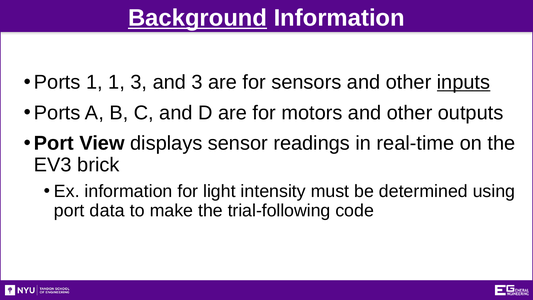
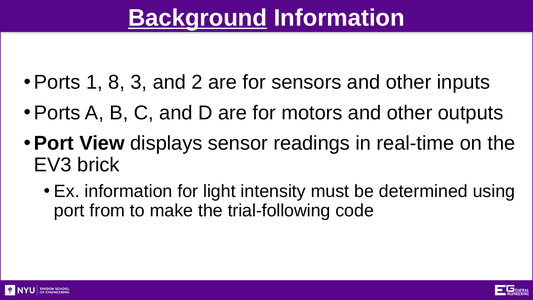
1 1: 1 -> 8 (117, 82)
and 3: 3 -> 2 (197, 82)
inputs underline: present -> none (464, 82)
data: data -> from (107, 210)
